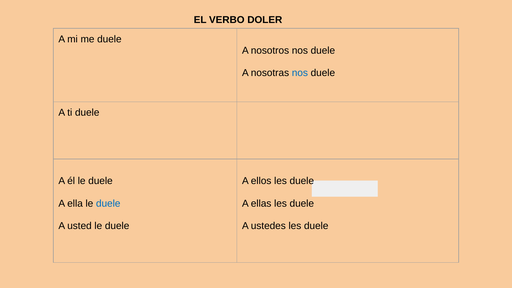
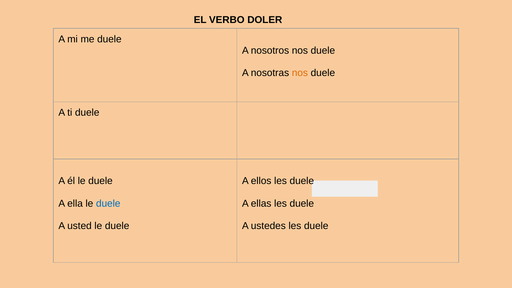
nos colour: blue -> orange (300, 73)
